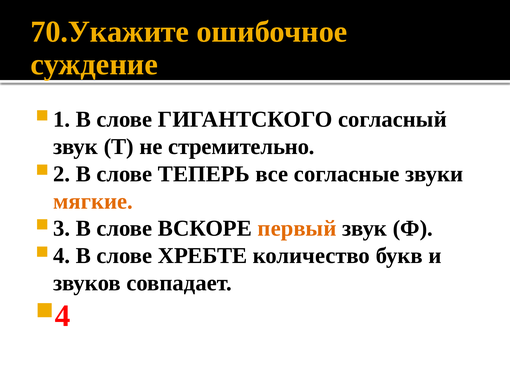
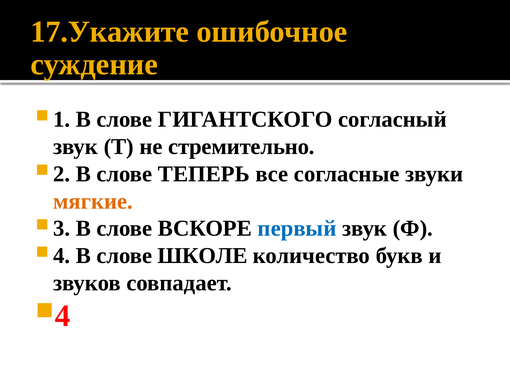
70.Укажите: 70.Укажите -> 17.Укажите (110, 32)
первый colour: orange -> blue (297, 228)
ХРЕБТЕ: ХРЕБТЕ -> ШКОЛЕ (203, 255)
